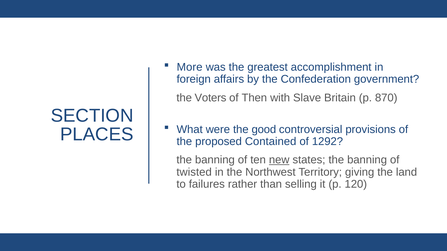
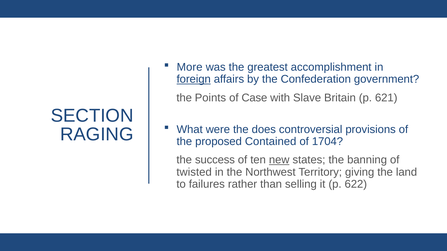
foreign underline: none -> present (194, 79)
Voters: Voters -> Points (210, 98)
Then: Then -> Case (254, 98)
870: 870 -> 621 (386, 98)
good: good -> does (264, 130)
PLACES: PLACES -> RAGING (97, 135)
1292: 1292 -> 1704 (327, 142)
banning: banning -> success (215, 160)
120: 120 -> 622 (356, 184)
